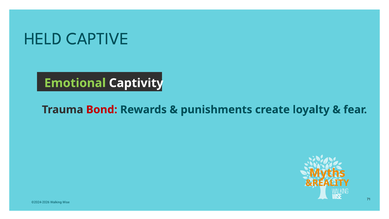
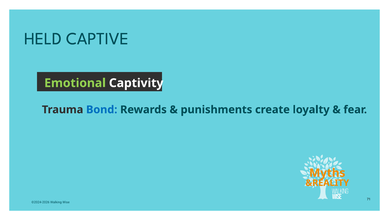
Bond colour: red -> blue (102, 110)
